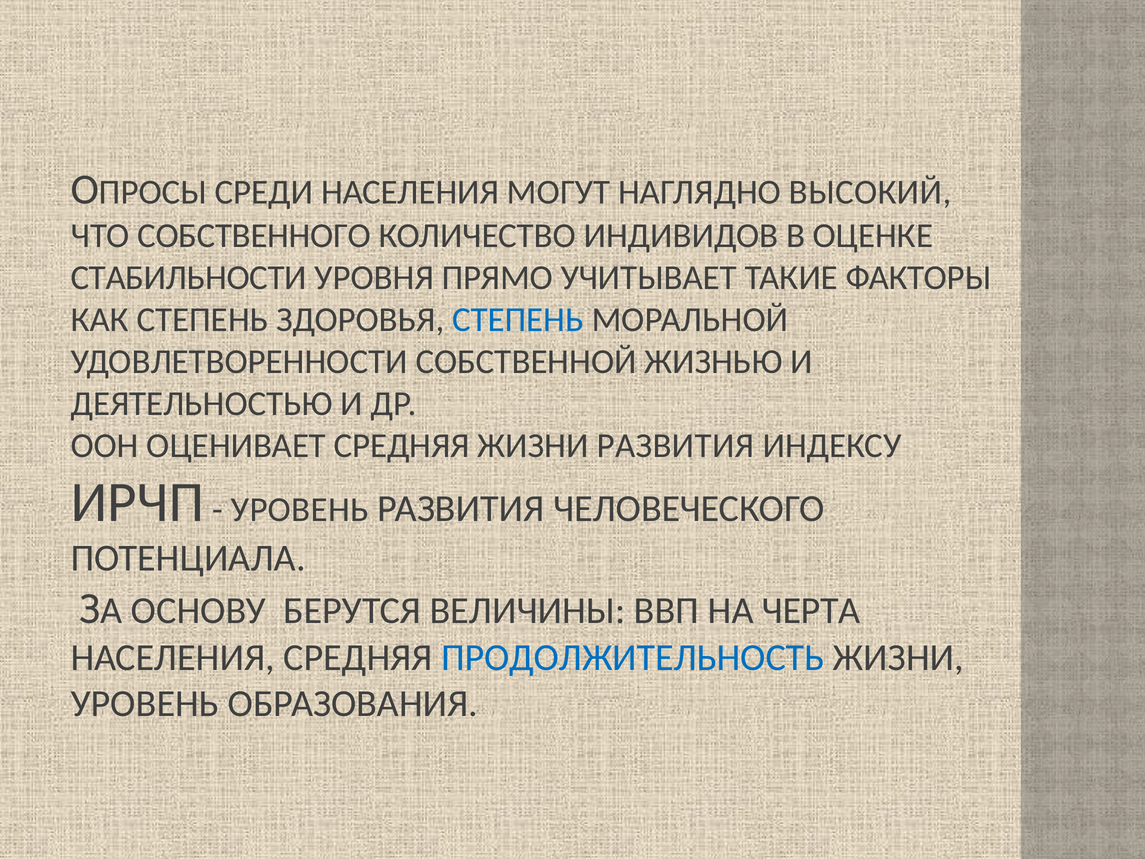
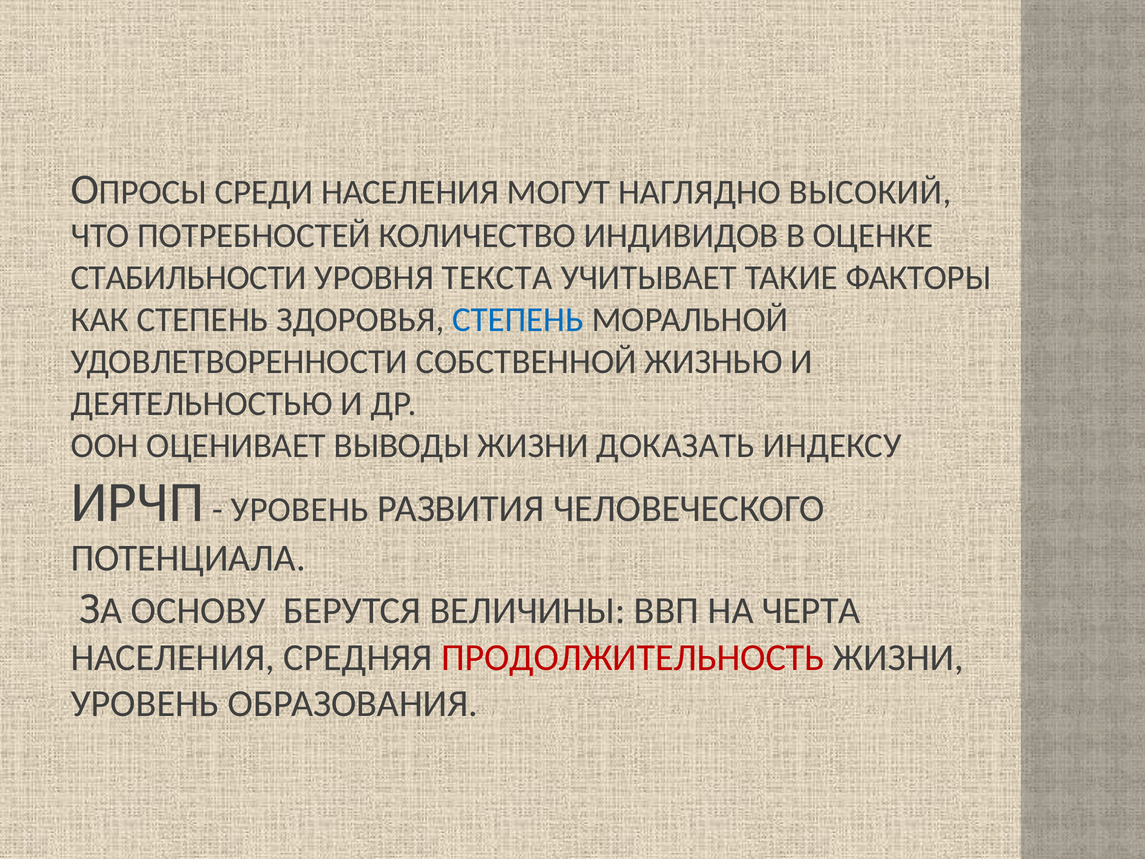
СОБСТВЕННОГО: СОБСТВЕННОГО -> ПОТРЕБНОСТЕЙ (254, 236)
ПРЯМО: ПРЯМО -> ТЕКСТА (497, 278)
ОЦЕНИВАЕТ СРЕДНЯЯ: СРЕДНЯЯ -> ВЫВОДЫ (402, 445)
ЖИЗНИ РАЗВИТИЯ: РАЗВИТИЯ -> ДОКАЗАТЬ (676, 445)
ПРОДОЛЖИТЕЛЬНОСТЬ colour: blue -> red (633, 657)
